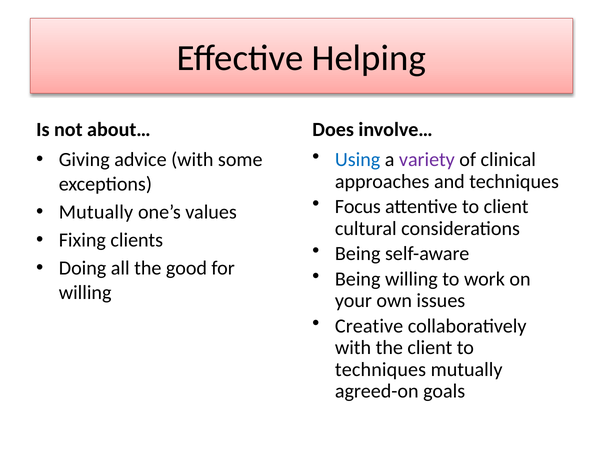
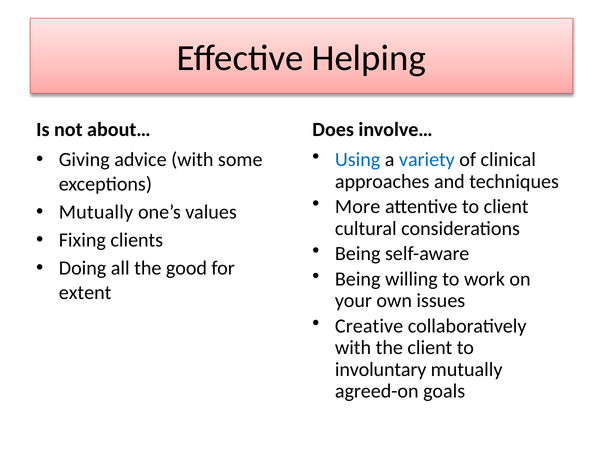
variety colour: purple -> blue (427, 160)
Focus: Focus -> More (358, 207)
willing: willing -> extent (85, 293)
techniques: techniques -> involuntary (381, 370)
